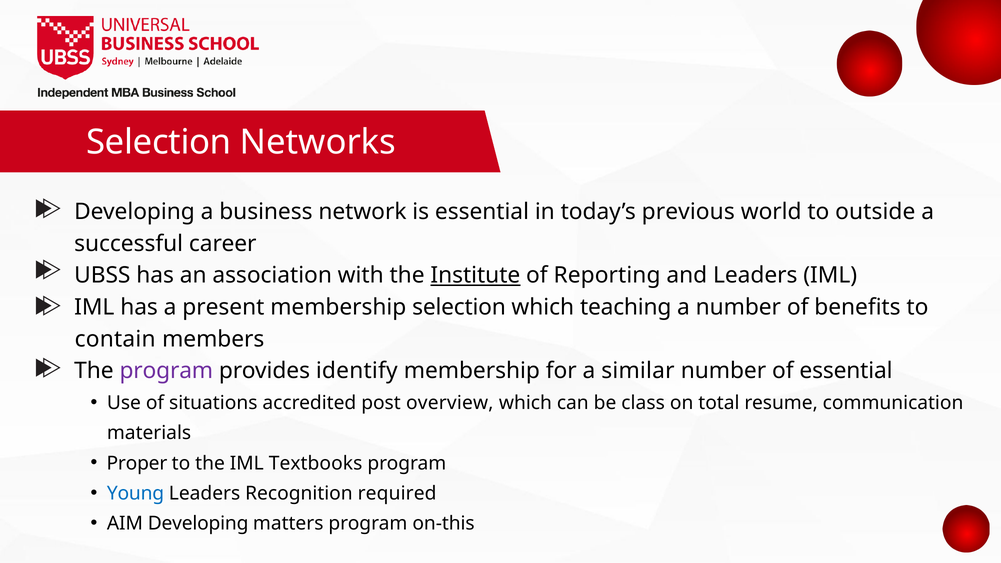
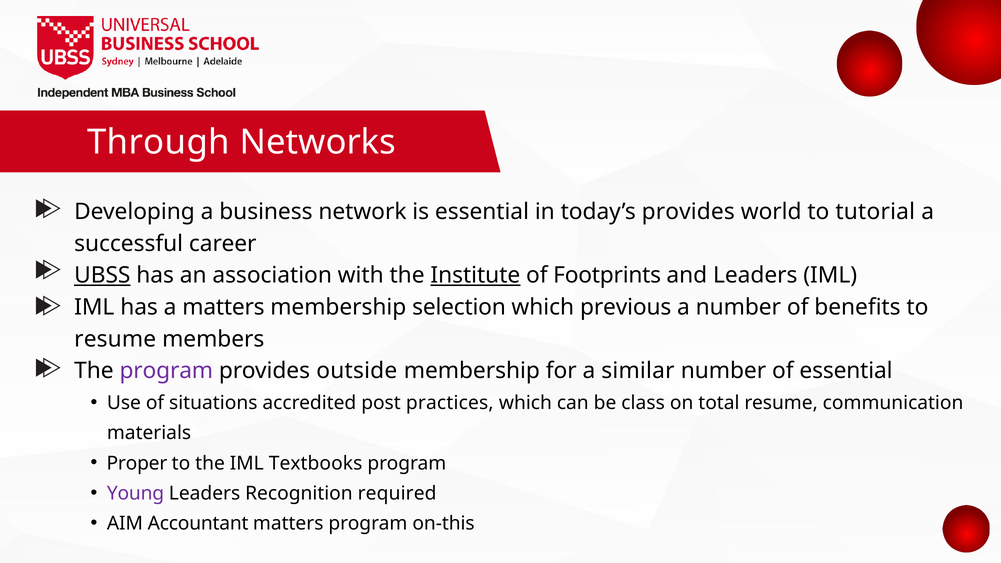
Selection: Selection -> Through (158, 142)
today’s previous: previous -> provides (688, 212)
outside: outside -> tutorial (875, 212)
UBSS underline: none -> present (102, 275)
Reporting: Reporting -> Footprints (607, 275)
a present: present -> matters (223, 307)
teaching: teaching -> previous (626, 307)
contain: contain -> resume (115, 339)
identify: identify -> outside (357, 371)
overview: overview -> practices (450, 403)
Young colour: blue -> purple (136, 493)
AIM Developing: Developing -> Accountant (198, 524)
